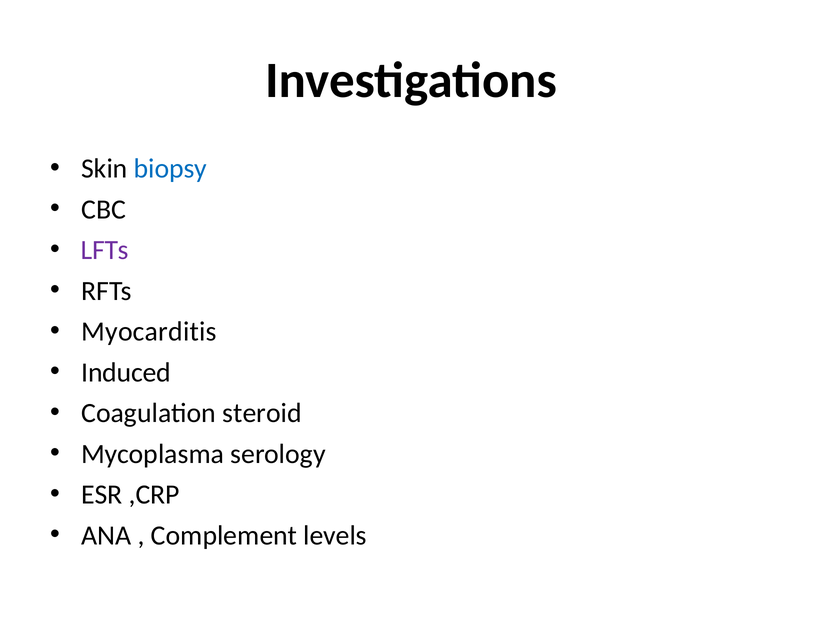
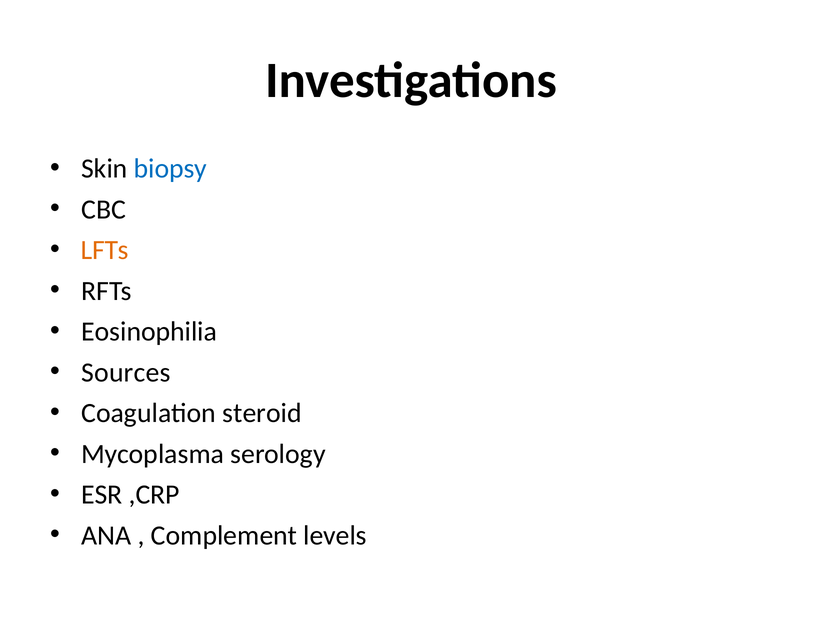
LFTs colour: purple -> orange (105, 250)
Myocarditis: Myocarditis -> Eosinophilia (149, 332)
Induced: Induced -> Sources (126, 373)
